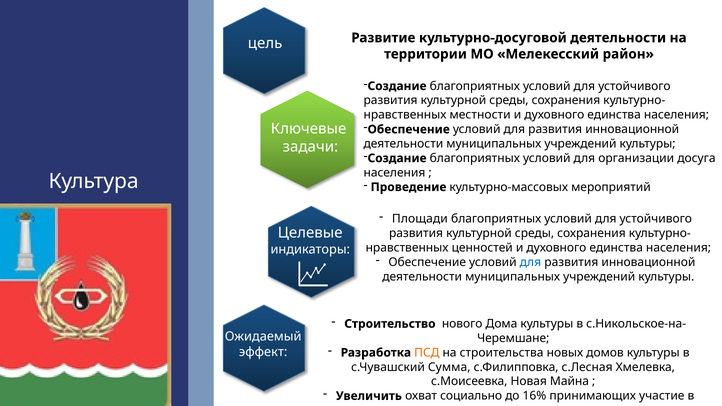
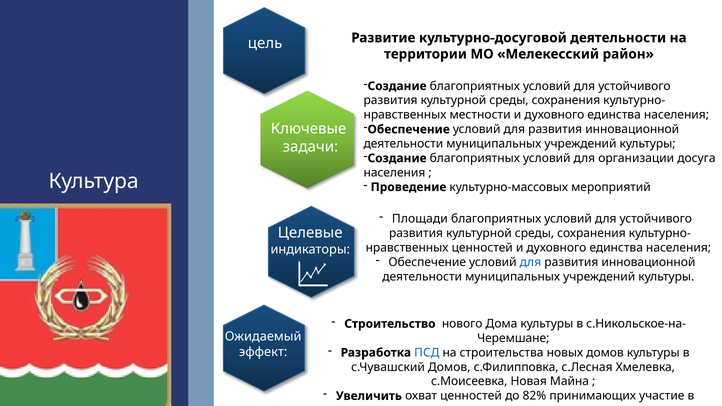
ПСД colour: orange -> blue (427, 353)
с.Чувашский Сумма: Сумма -> Домов (449, 367)
охват социально: социально -> ценностей (471, 396)
16%: 16% -> 82% (534, 396)
